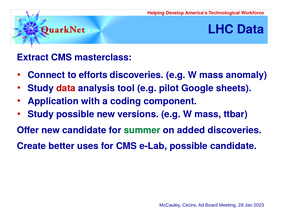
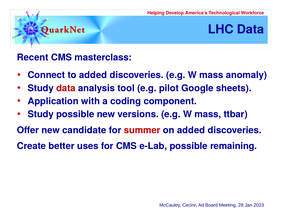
Extract: Extract -> Recent (33, 58)
to efforts: efforts -> added (93, 75)
summer colour: green -> red (142, 131)
possible candidate: candidate -> remaining (234, 147)
